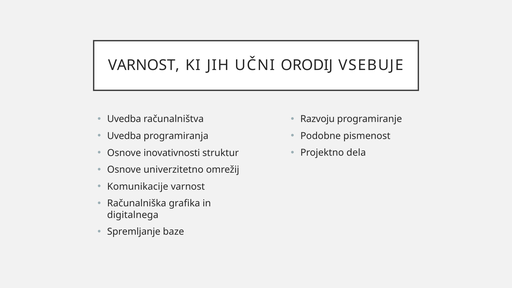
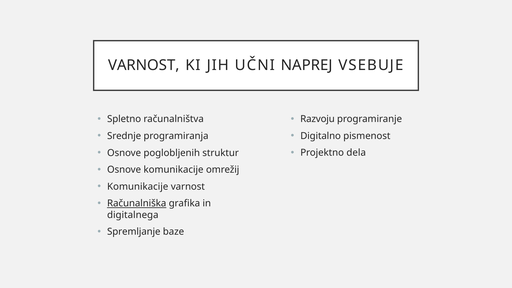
ORODIJ: ORODIJ -> NAPREJ (307, 65)
Uvedba: Uvedba -> Spletno (124, 119)
Podobne: Podobne -> Digitalno (321, 136)
Uvedba: Uvedba -> Srednje (124, 136)
inovativnosti: inovativnosti -> poglobljenih (172, 153)
Osnove univerzitetno: univerzitetno -> komunikacije (174, 170)
Računalniška underline: none -> present (137, 203)
